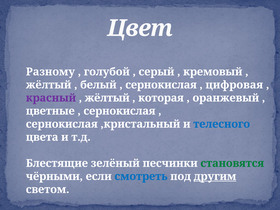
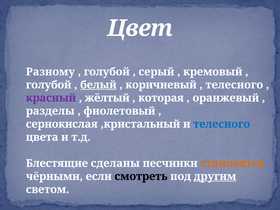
жёлтый: жёлтый -> голубой (49, 85)
белый underline: none -> present (98, 85)
сернокислая: сернокислая -> коричневый (161, 85)
цифровая: цифровая -> телесного (234, 85)
цветные: цветные -> разделы (50, 111)
сернокислая: сернокислая -> фиолетовый (119, 111)
зелёный: зелёный -> сделаны (115, 163)
становятся colour: green -> orange (232, 163)
смотреть colour: blue -> black (141, 176)
